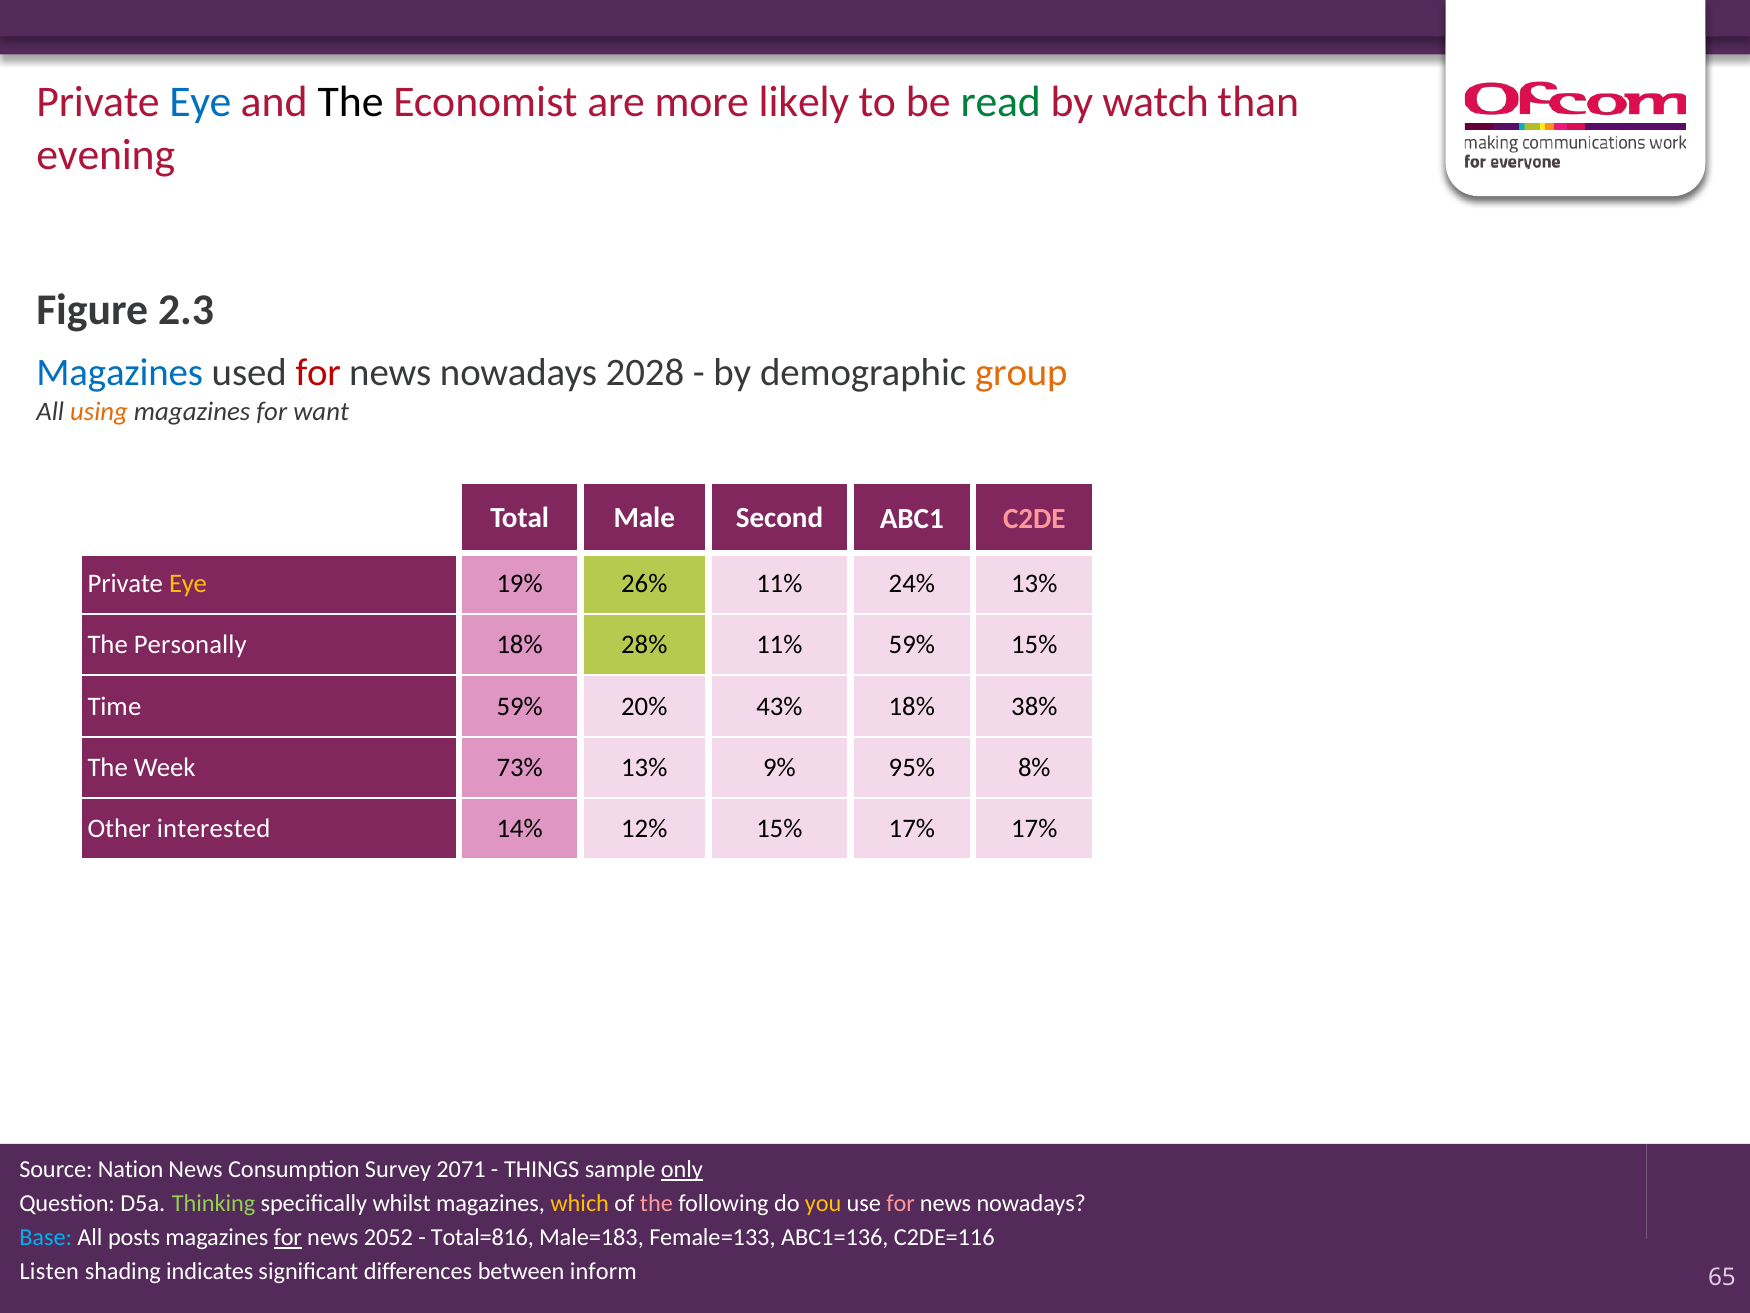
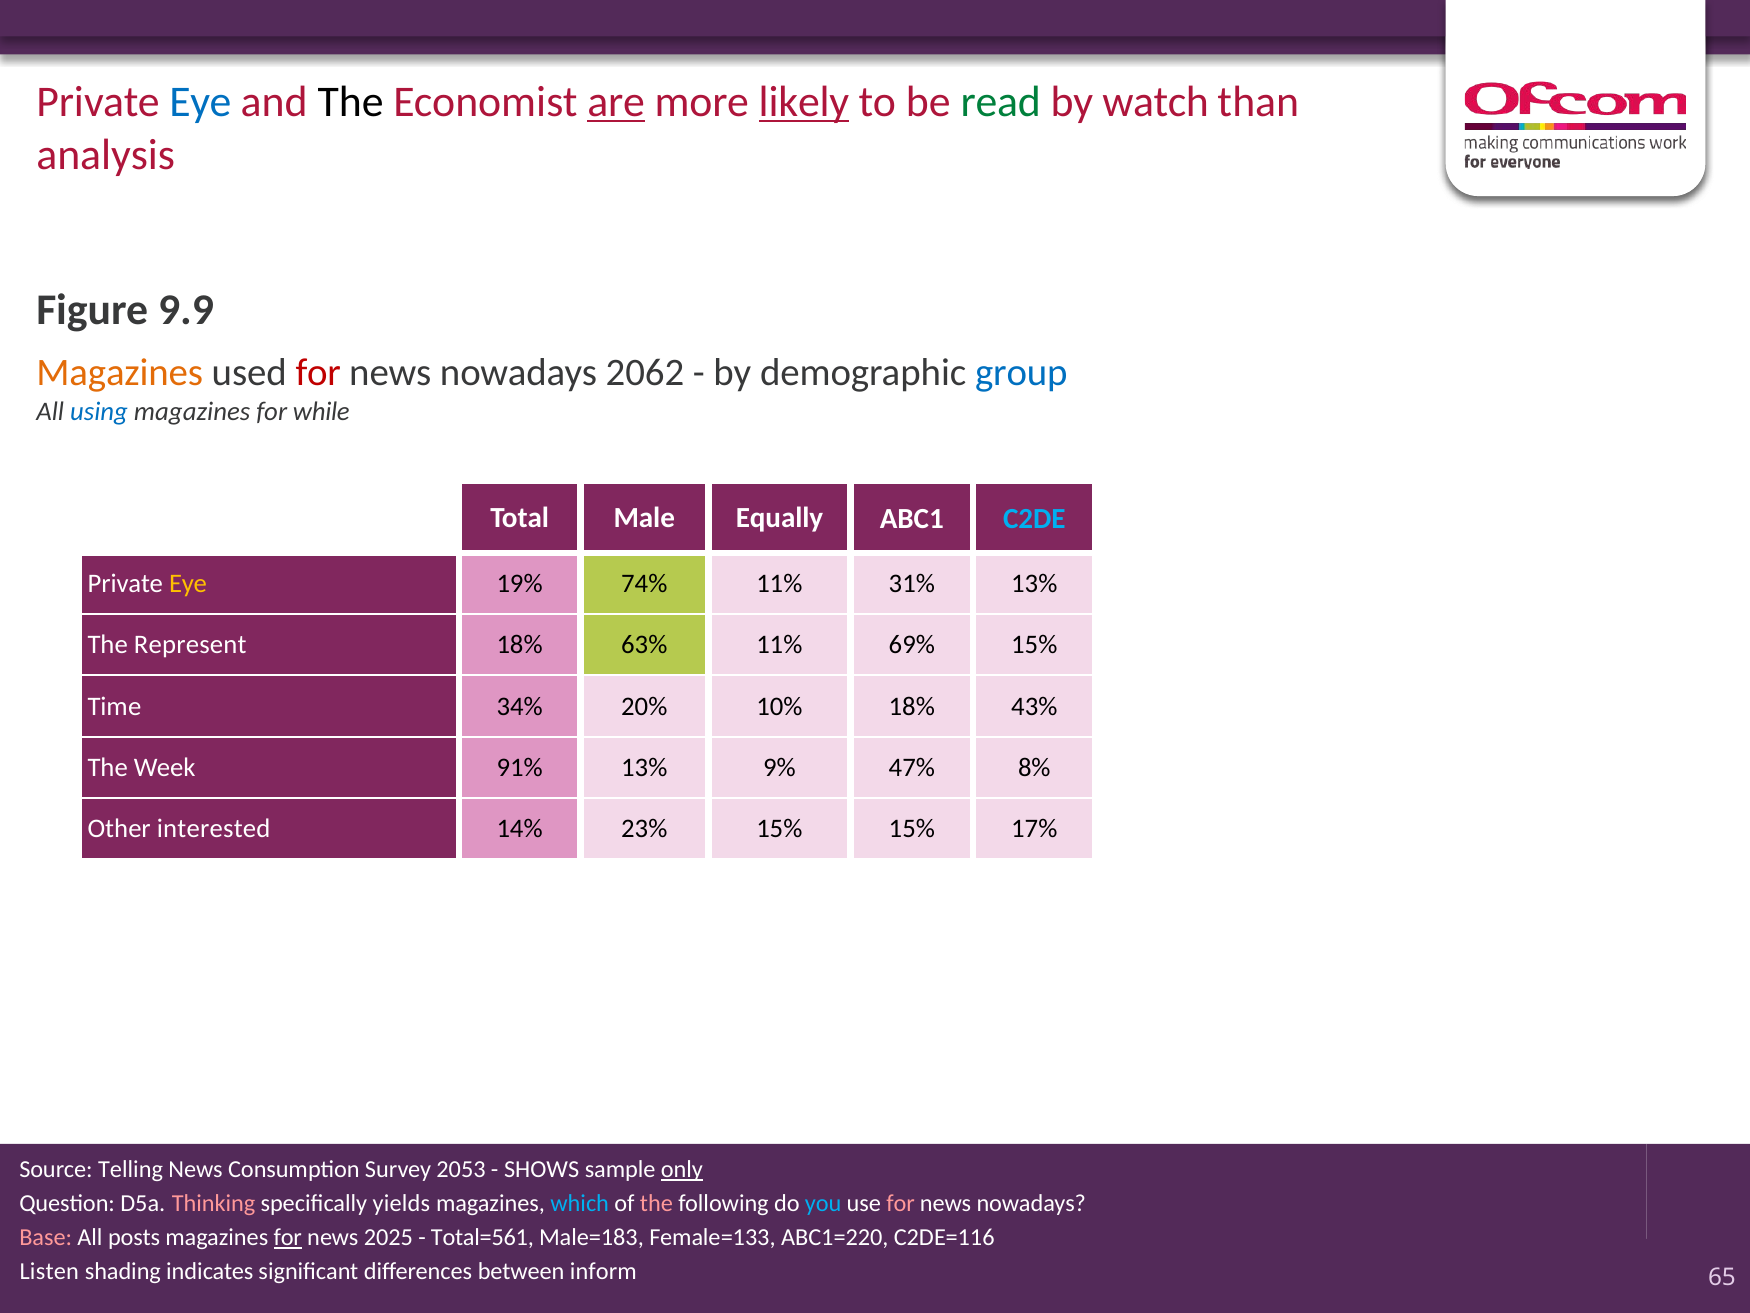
are underline: none -> present (616, 102)
likely underline: none -> present (804, 102)
evening: evening -> analysis (106, 155)
2.3: 2.3 -> 9.9 (186, 310)
Magazines colour: blue -> orange (120, 373)
2028: 2028 -> 2062 (645, 373)
group colour: orange -> blue (1021, 373)
using colour: orange -> blue (99, 411)
want: want -> while (321, 411)
Second: Second -> Equally (780, 518)
C2DE colour: pink -> light blue (1034, 519)
26%: 26% -> 74% (644, 584)
24%: 24% -> 31% (912, 584)
Personally: Personally -> Represent (190, 645)
28%: 28% -> 63% (644, 645)
11% 59%: 59% -> 69% (912, 645)
Time 59%: 59% -> 34% (520, 706)
43%: 43% -> 10% (779, 706)
38%: 38% -> 43% (1034, 706)
73%: 73% -> 91% (520, 767)
95%: 95% -> 47% (912, 767)
12%: 12% -> 23% (644, 829)
15% 17%: 17% -> 15% (912, 829)
Nation: Nation -> Telling (131, 1169)
2071: 2071 -> 2053 (461, 1169)
THINGS: THINGS -> SHOWS (542, 1169)
Thinking colour: light green -> pink (214, 1203)
whilst: whilst -> yields (401, 1203)
which colour: yellow -> light blue (580, 1203)
you colour: yellow -> light blue (823, 1203)
Base colour: light blue -> pink (46, 1237)
2052: 2052 -> 2025 (388, 1237)
Total=816: Total=816 -> Total=561 (482, 1237)
ABC1=136: ABC1=136 -> ABC1=220 (835, 1237)
